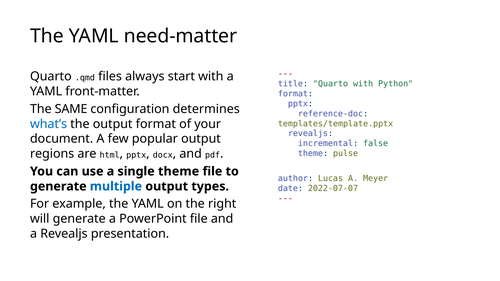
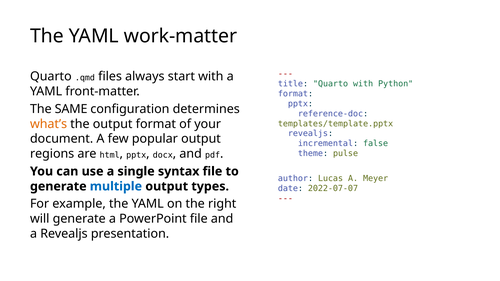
need-matter: need-matter -> work-matter (181, 36)
what’s colour: blue -> orange (49, 124)
single theme: theme -> syntax (179, 172)
